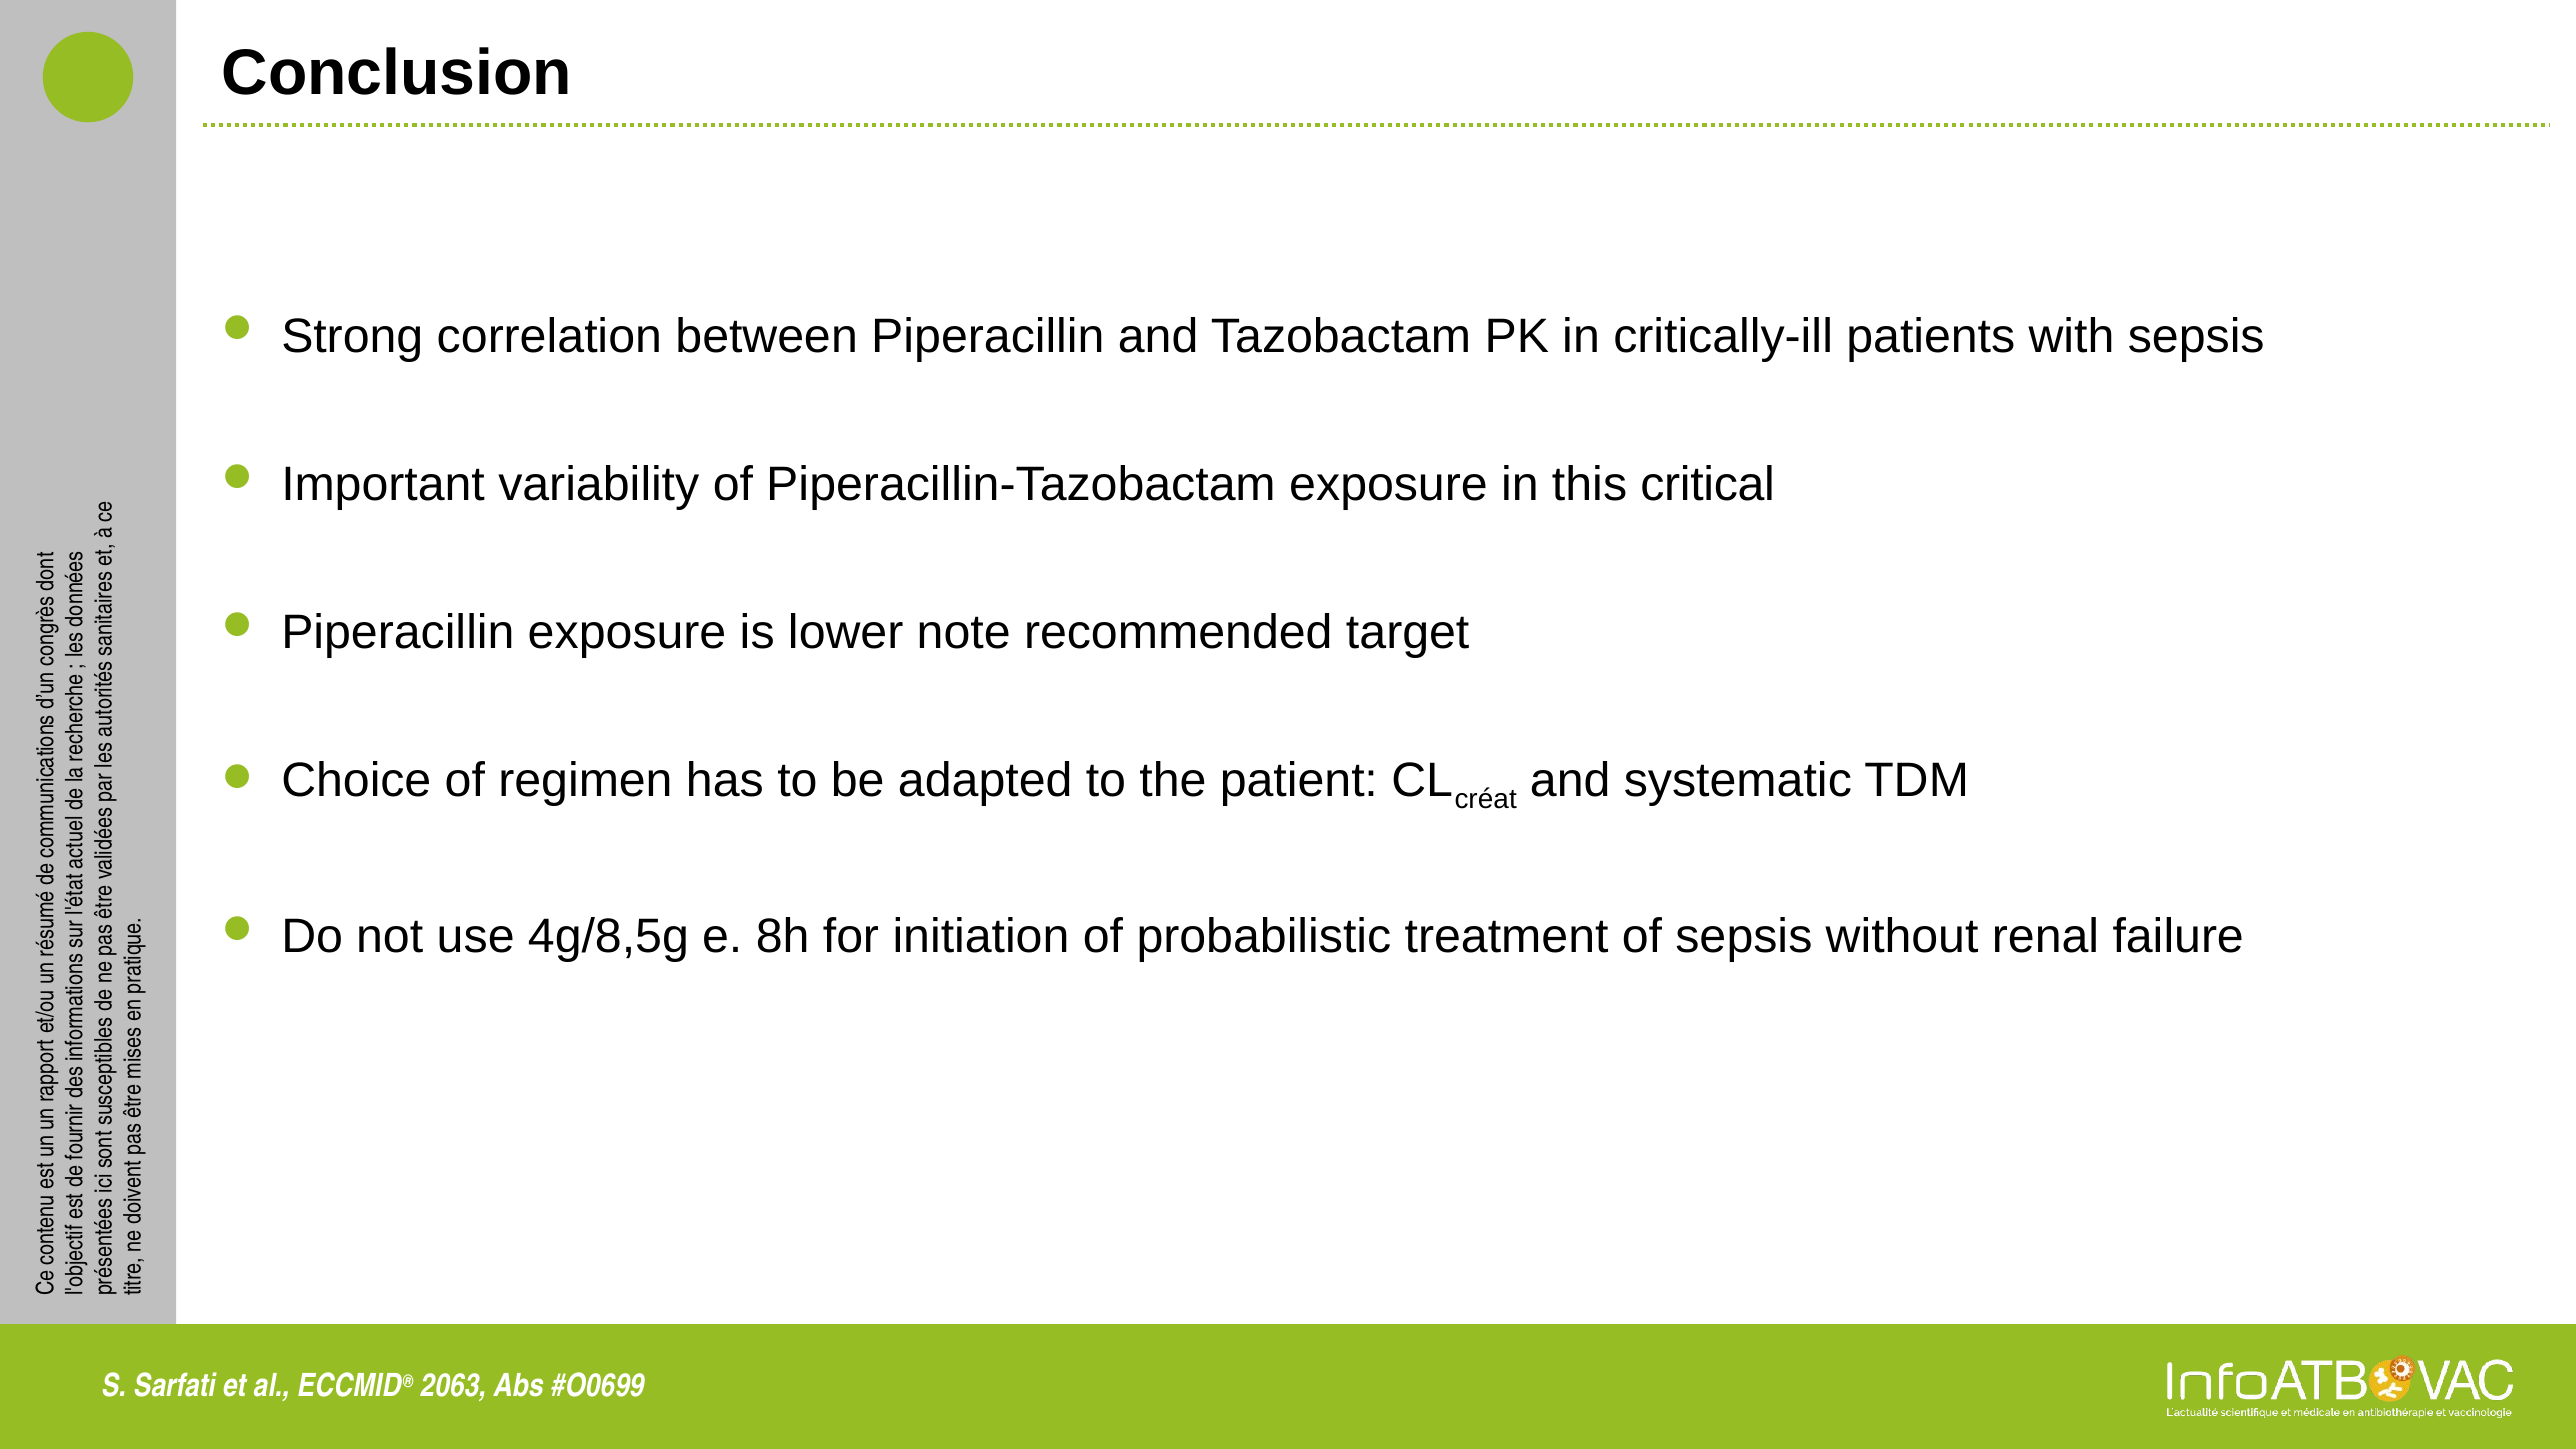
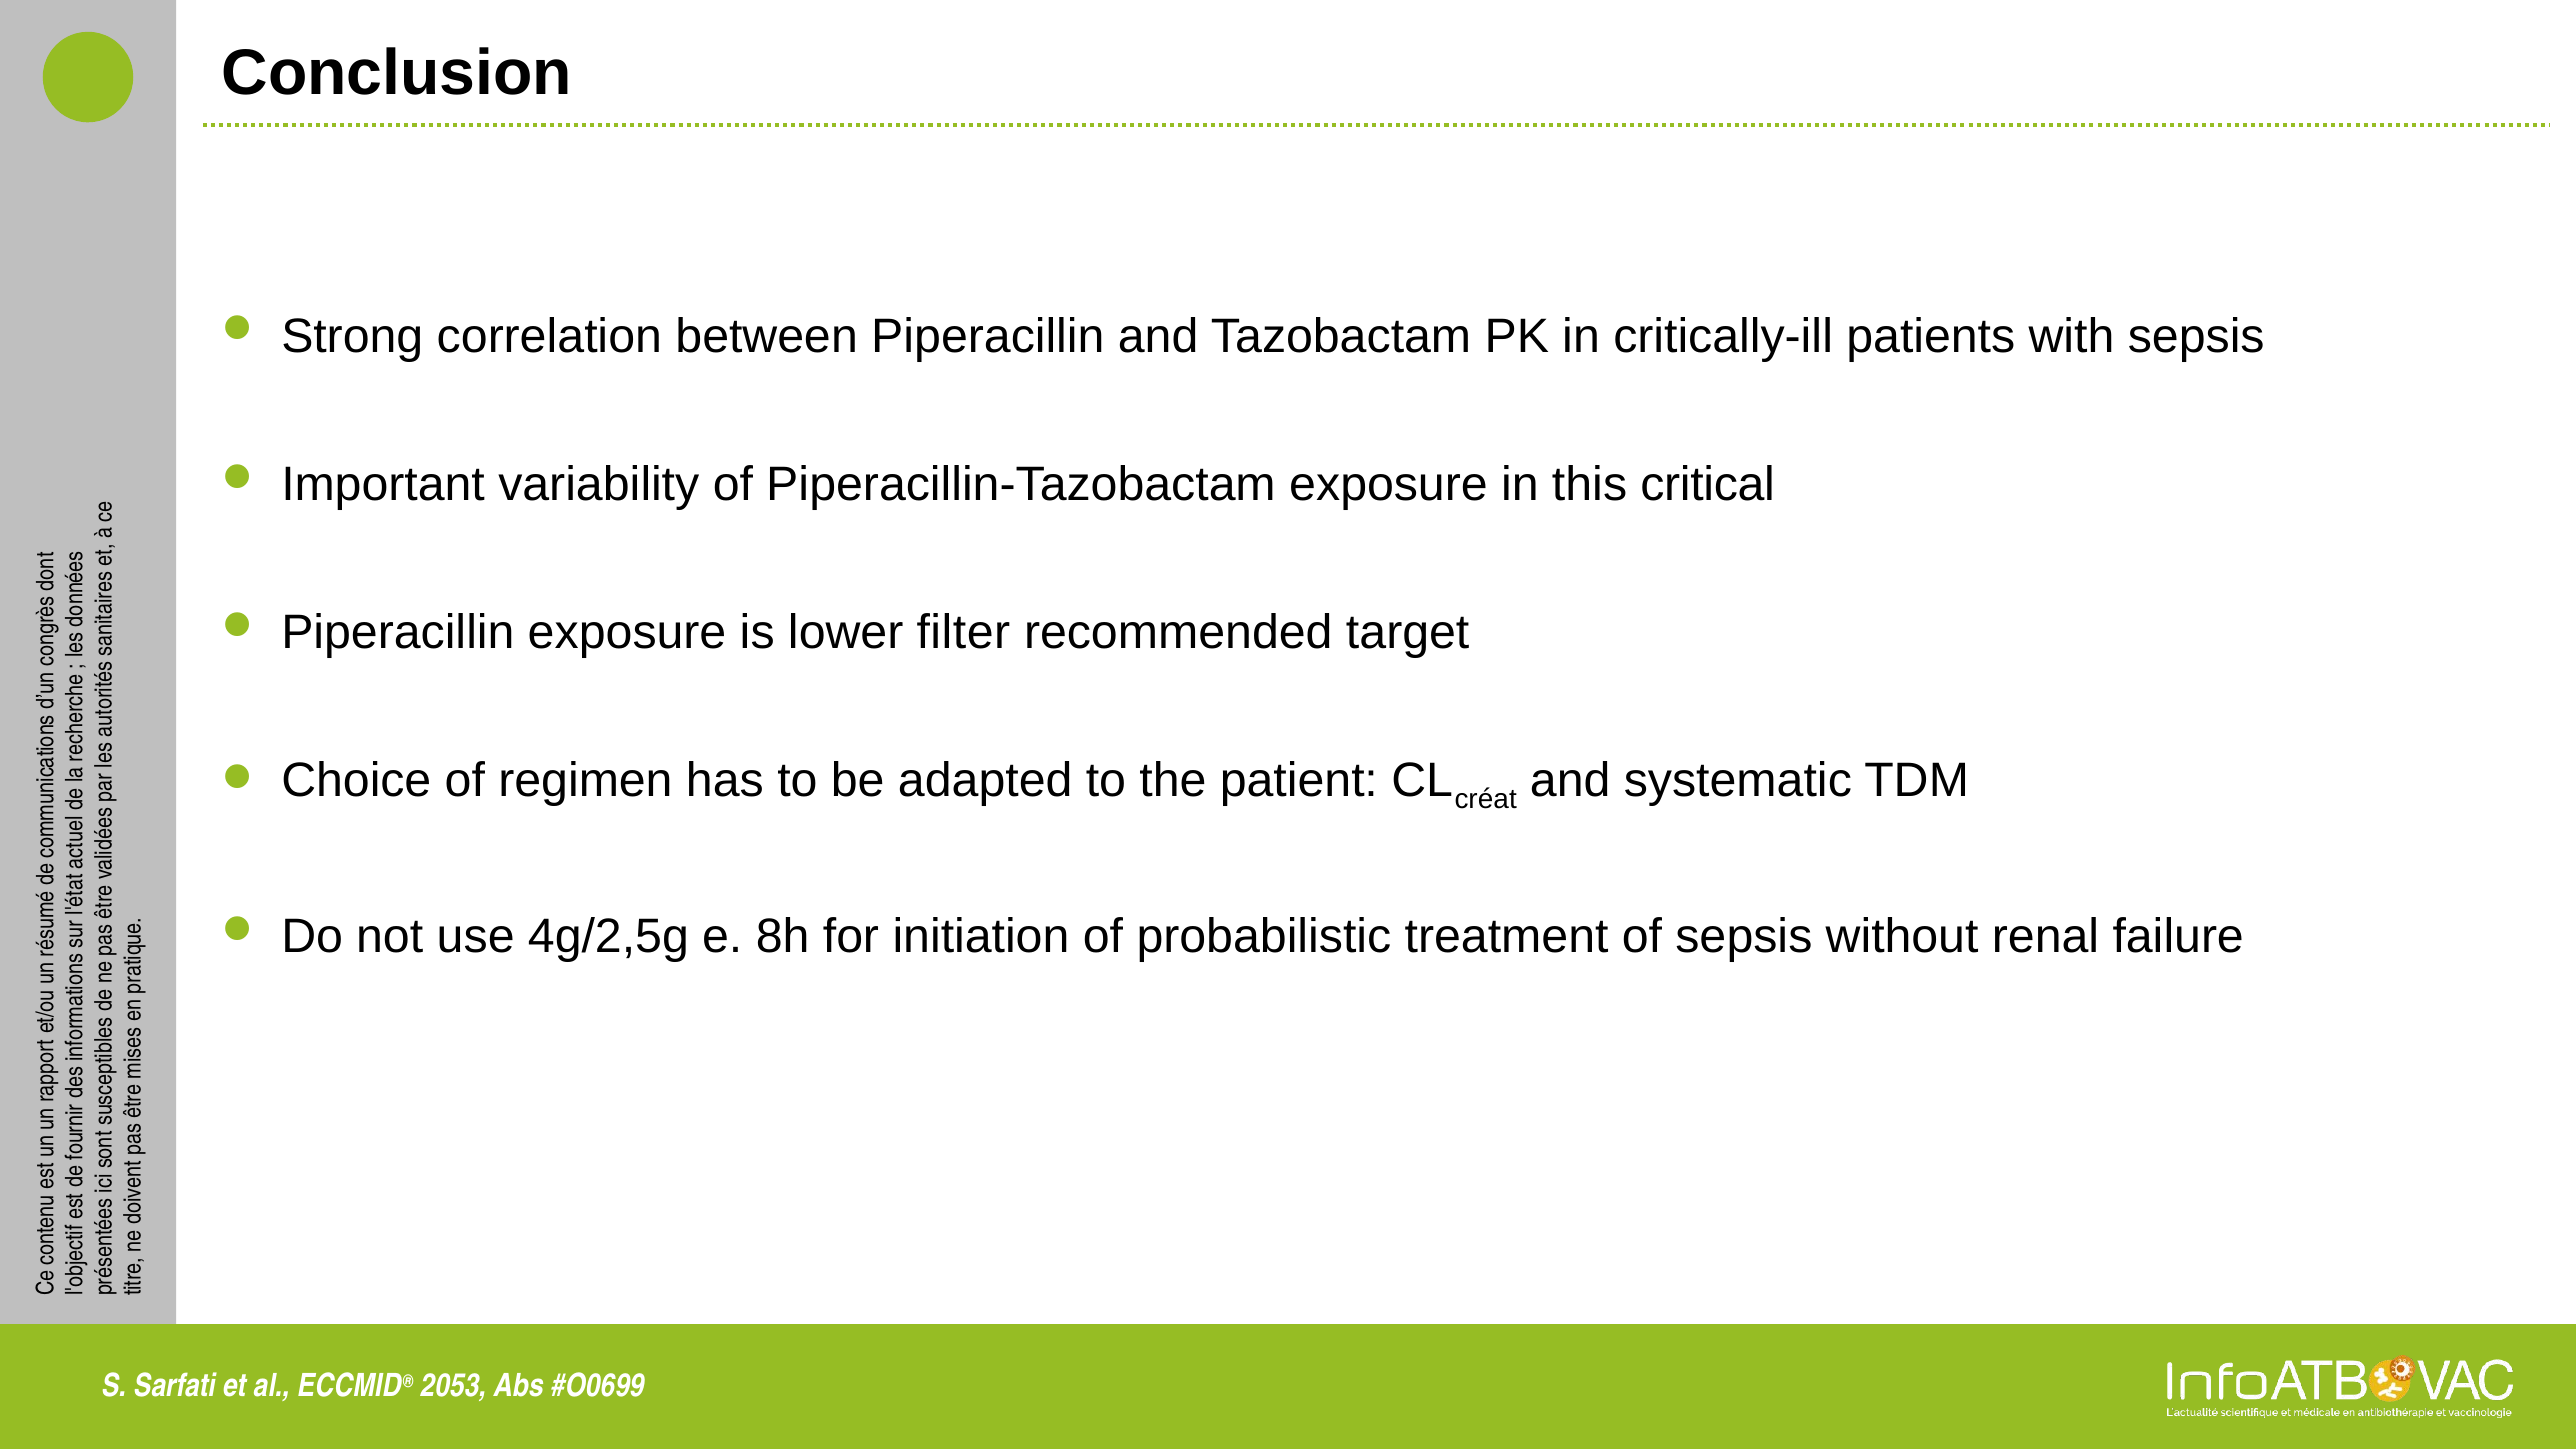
note: note -> filter (963, 633)
4g/8,5g: 4g/8,5g -> 4g/2,5g (608, 937)
2063: 2063 -> 2053 (453, 1386)
